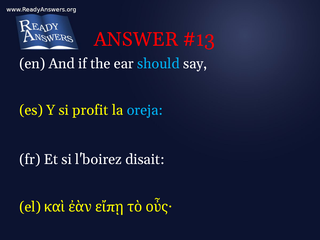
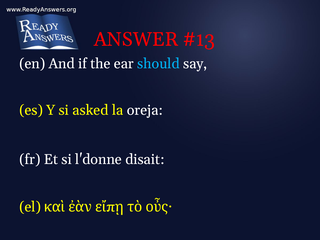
profit: profit -> asked (90, 110)
oreja colour: light blue -> white (145, 110)
l'boirez: l'boirez -> l'donne (99, 159)
